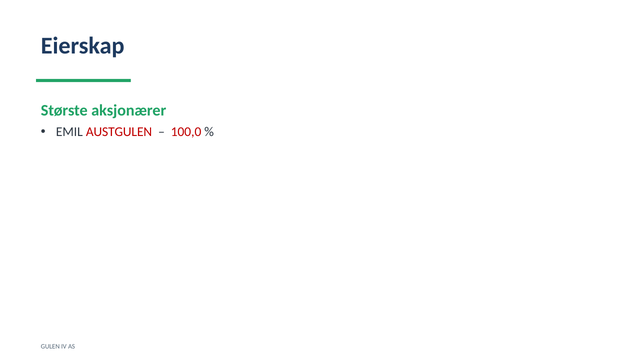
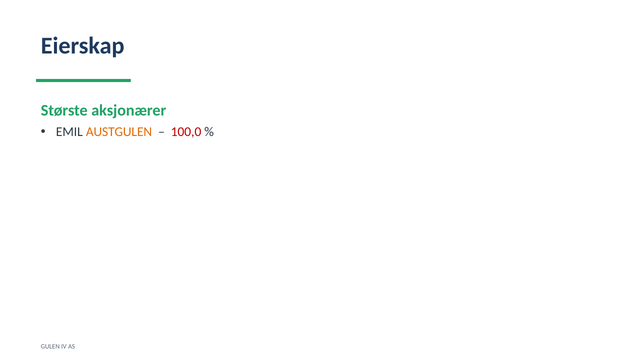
AUSTGULEN colour: red -> orange (119, 132)
